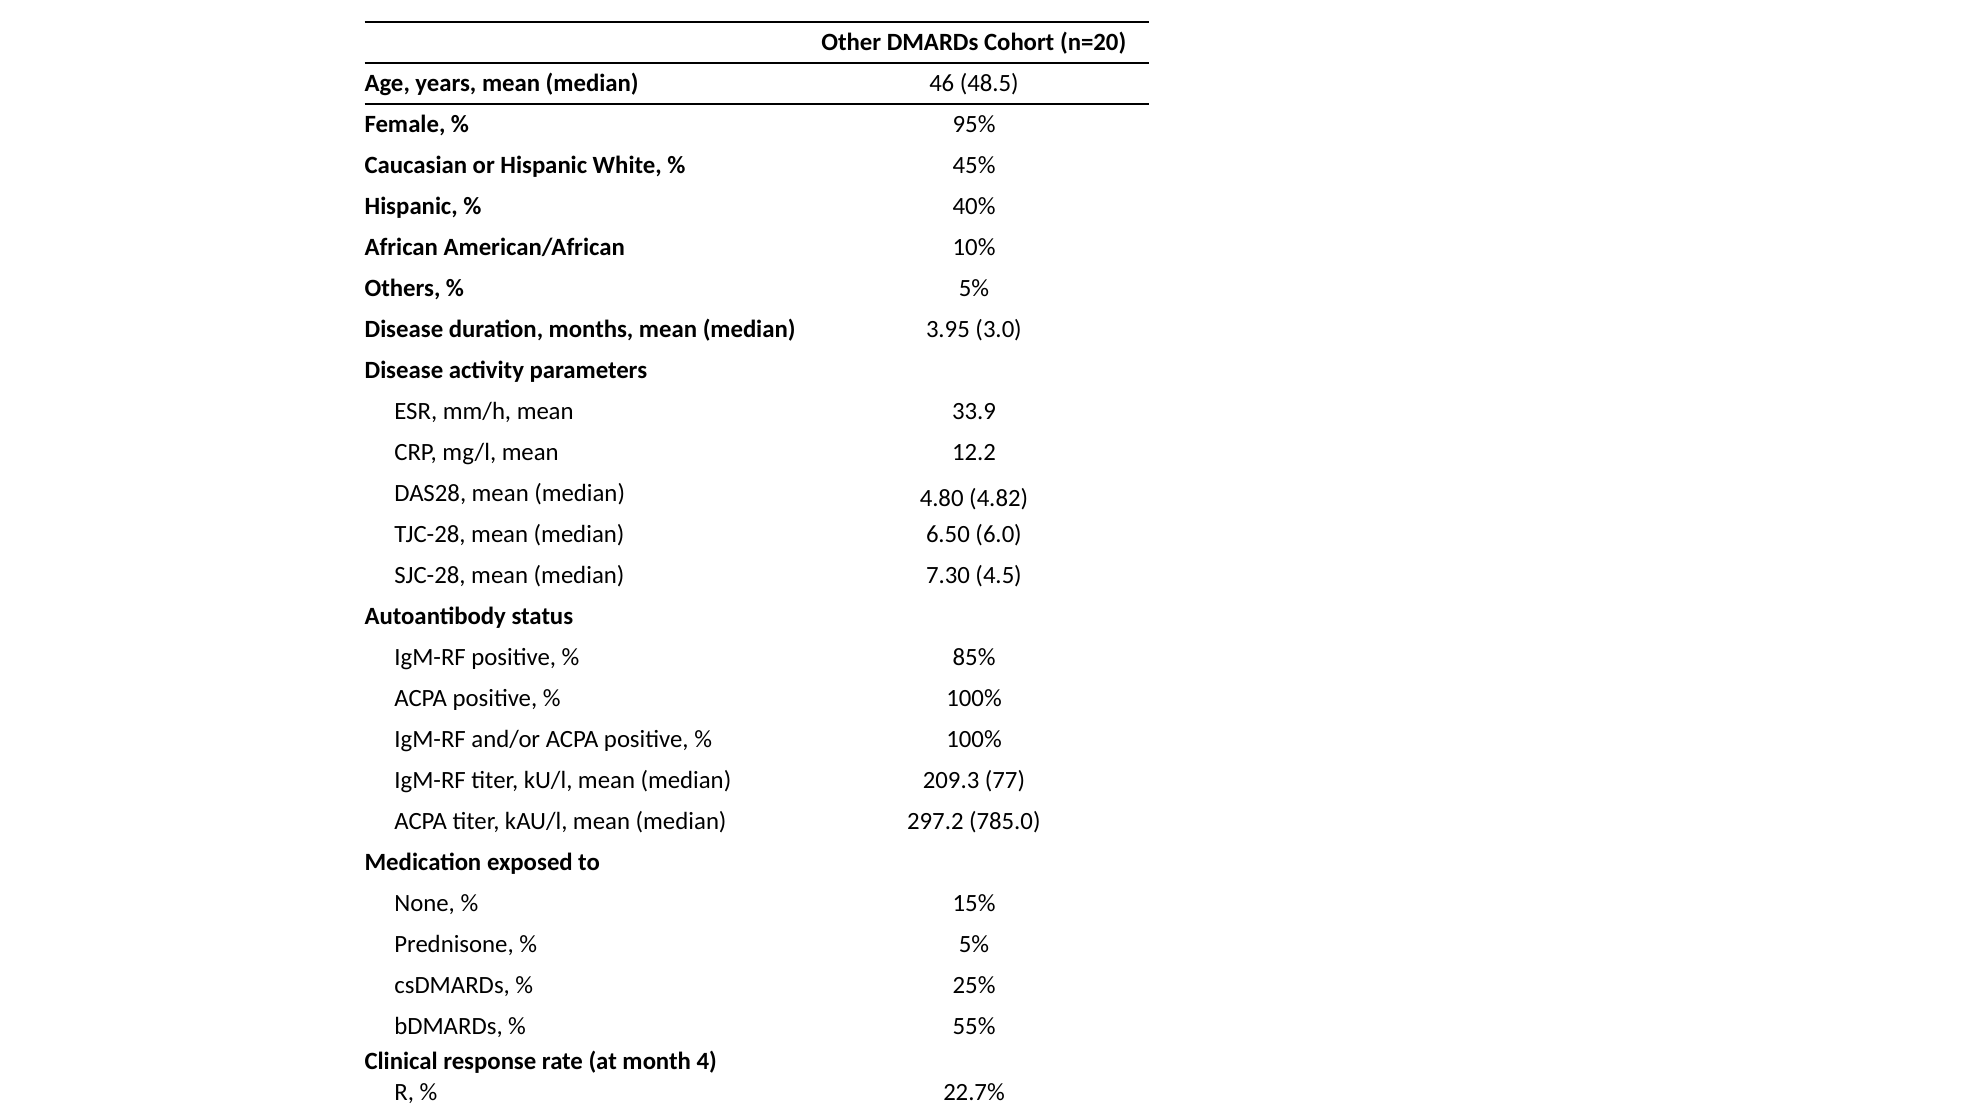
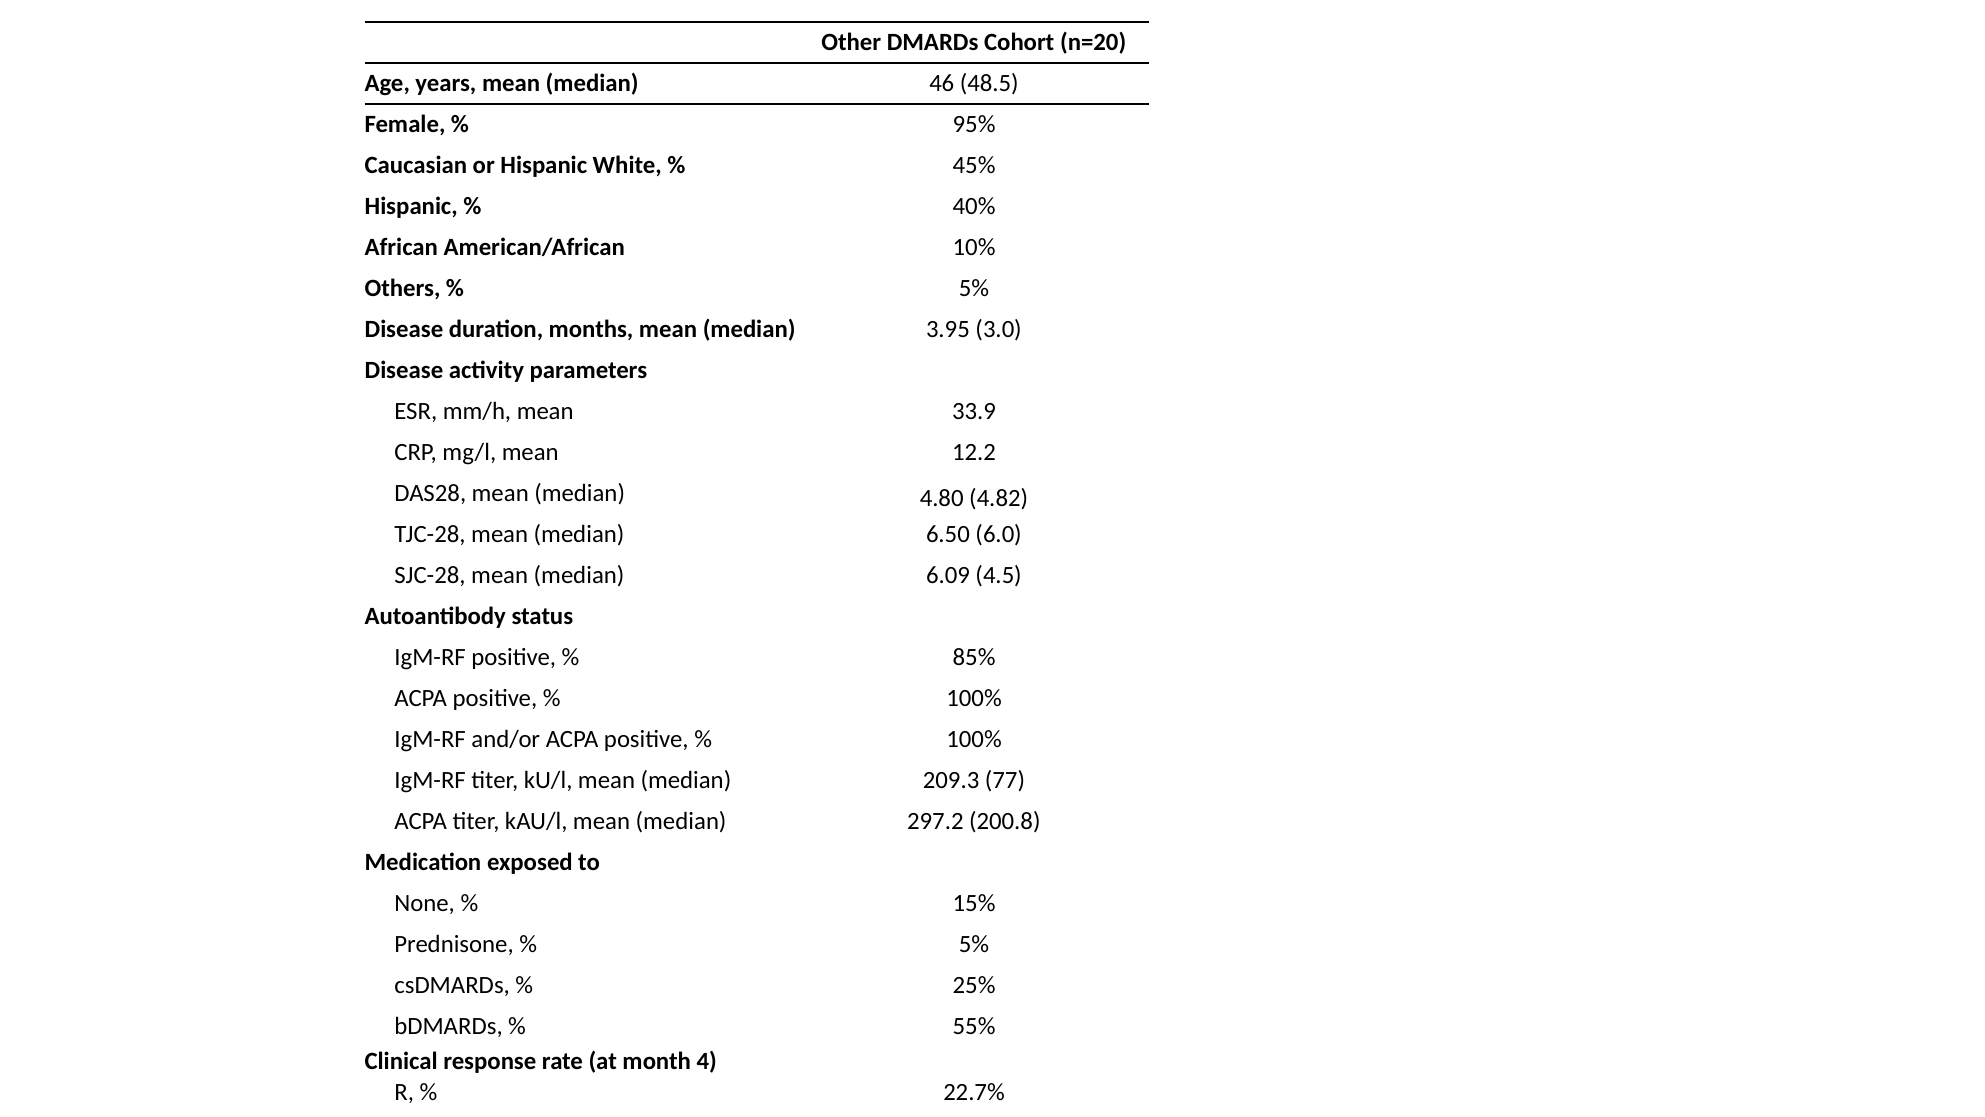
7.30: 7.30 -> 6.09 (948, 575)
785.0: 785.0 -> 200.8 (1005, 821)
